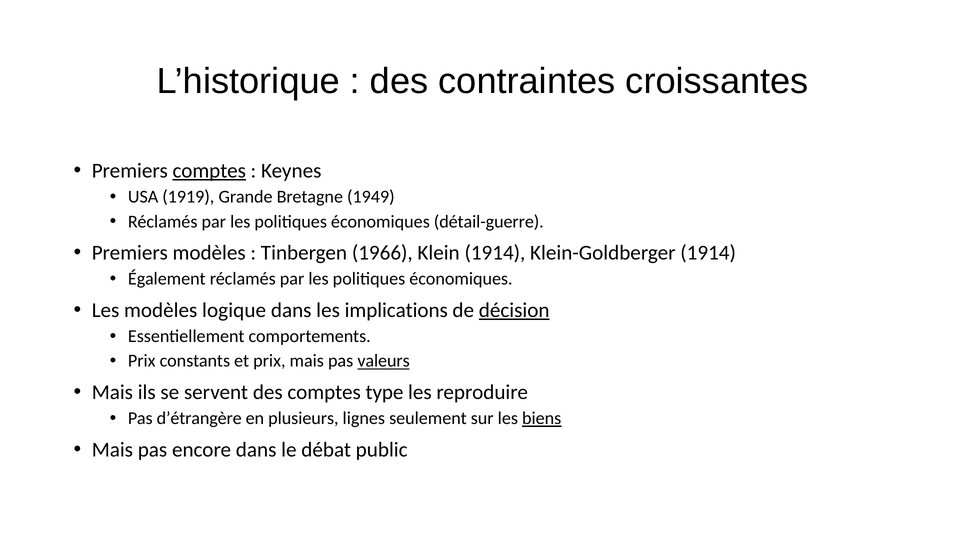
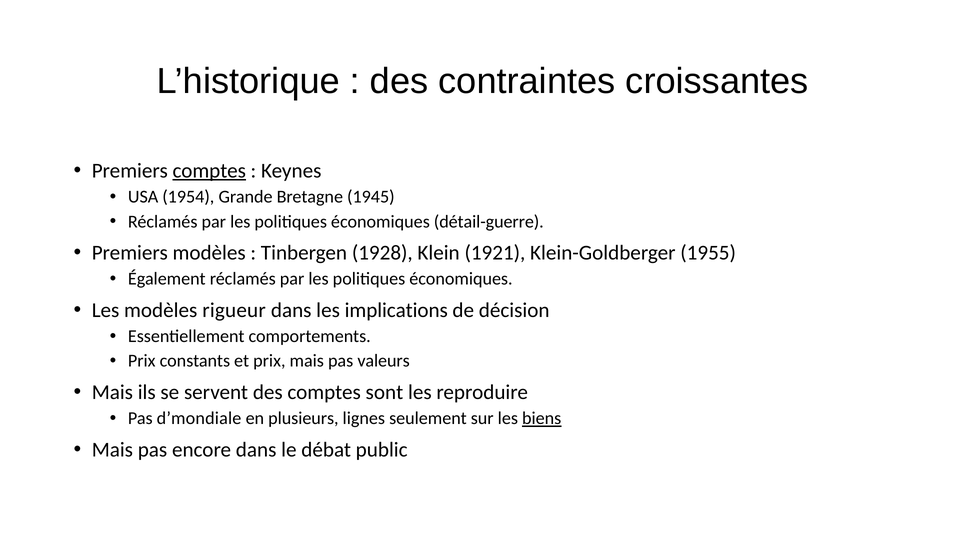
1919: 1919 -> 1954 (188, 197)
1949: 1949 -> 1945 (371, 197)
1966: 1966 -> 1928 (382, 253)
Klein 1914: 1914 -> 1921 (495, 253)
Klein-Goldberger 1914: 1914 -> 1955 (708, 253)
logique: logique -> rigueur (234, 310)
décision underline: present -> none (514, 310)
valeurs underline: present -> none (384, 361)
type: type -> sont (384, 392)
d’étrangère: d’étrangère -> d’mondiale (199, 419)
